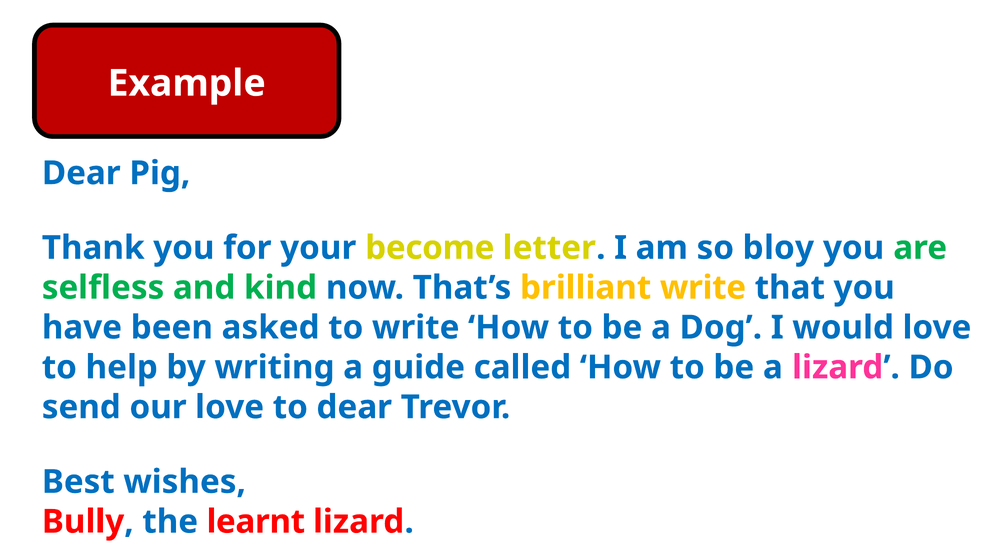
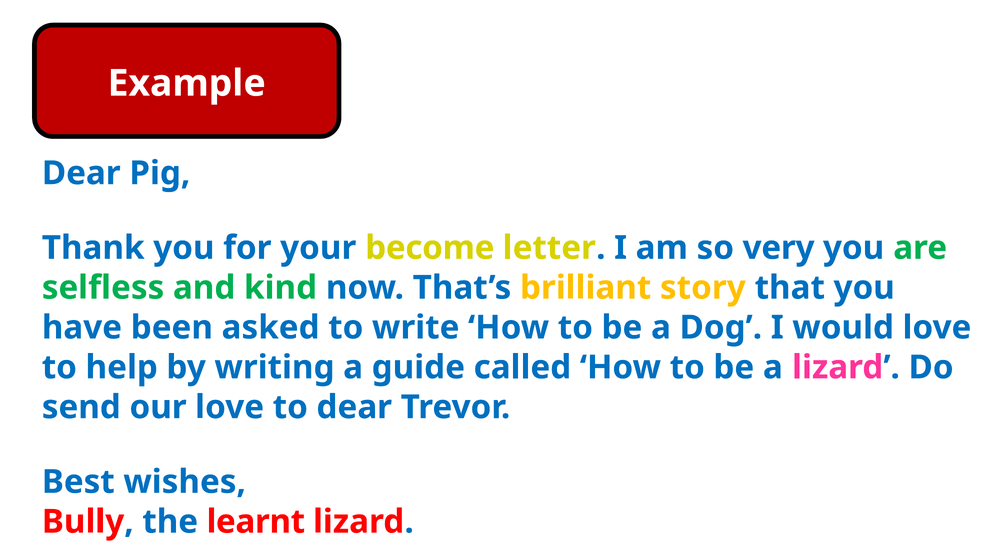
bloy: bloy -> very (779, 248)
brilliant write: write -> story (703, 288)
